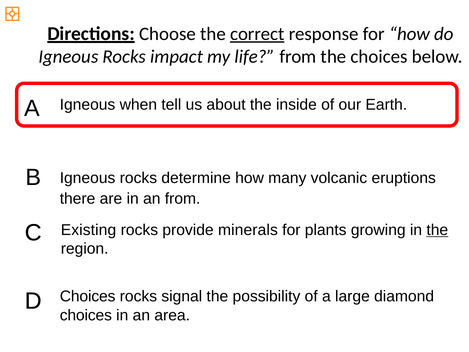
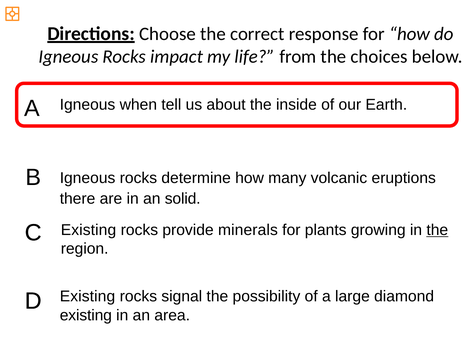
correct underline: present -> none (257, 34)
an from: from -> solid (183, 198)
Choices: Choices -> Existing (87, 296)
choices: choices -> existing (86, 315)
